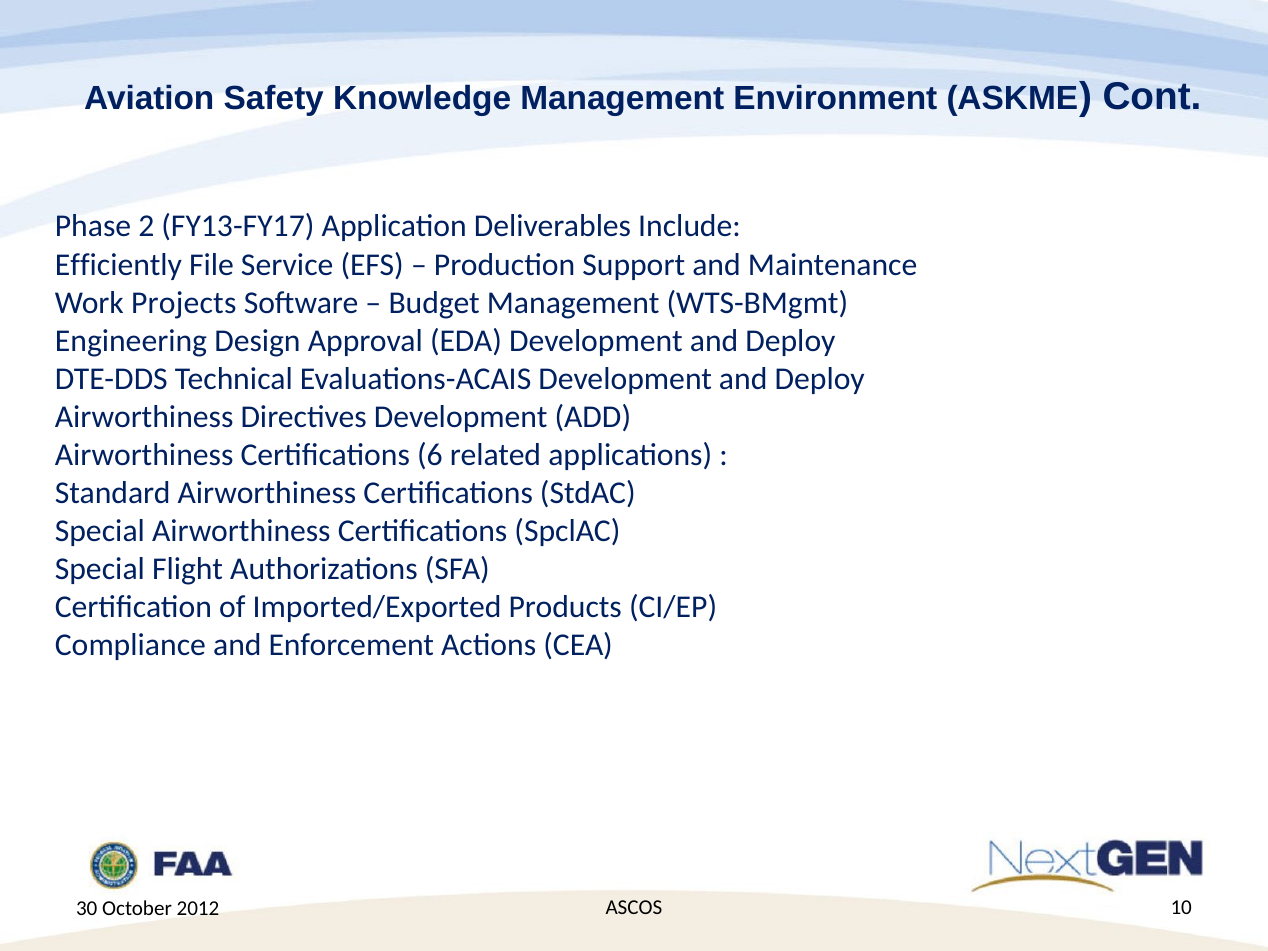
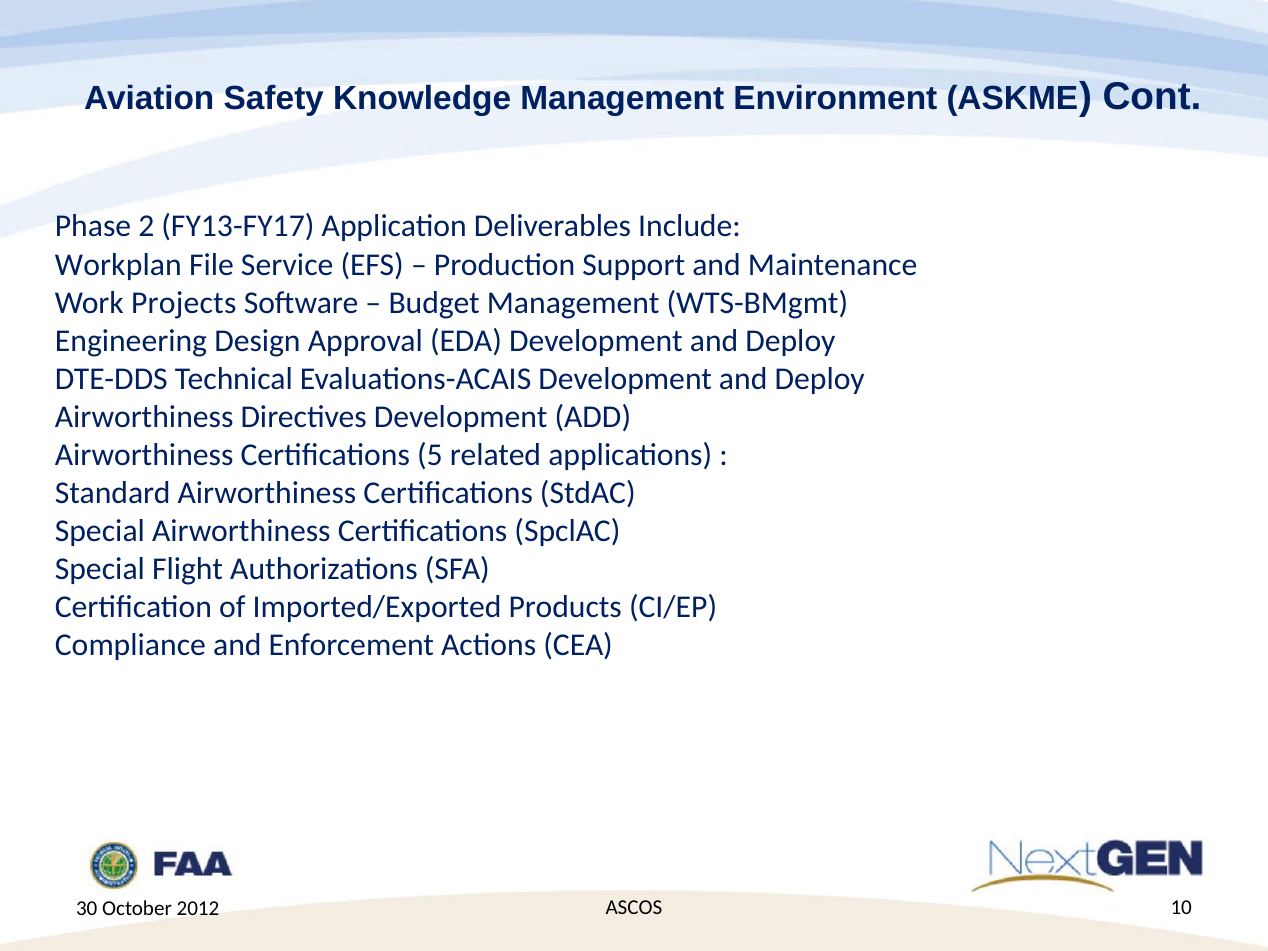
Efficiently: Efficiently -> Workplan (118, 265)
6: 6 -> 5 (430, 455)
